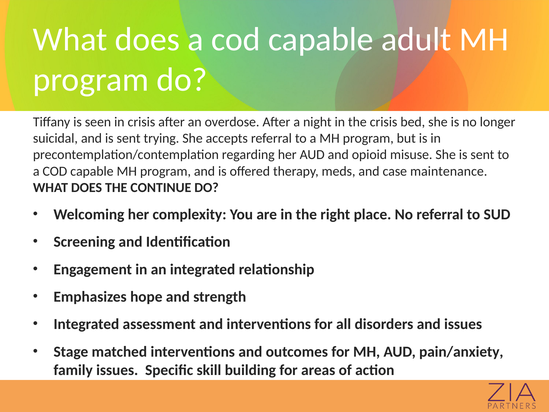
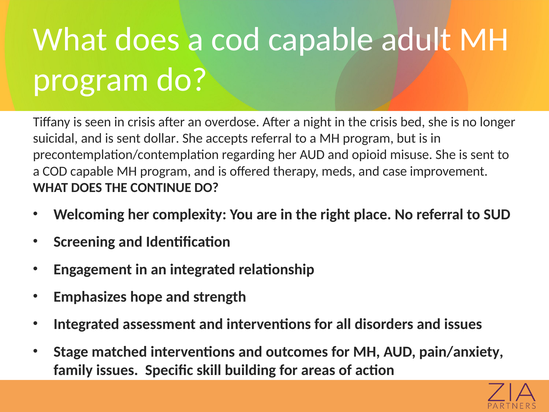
trying: trying -> dollar (161, 138)
maintenance: maintenance -> improvement (449, 171)
